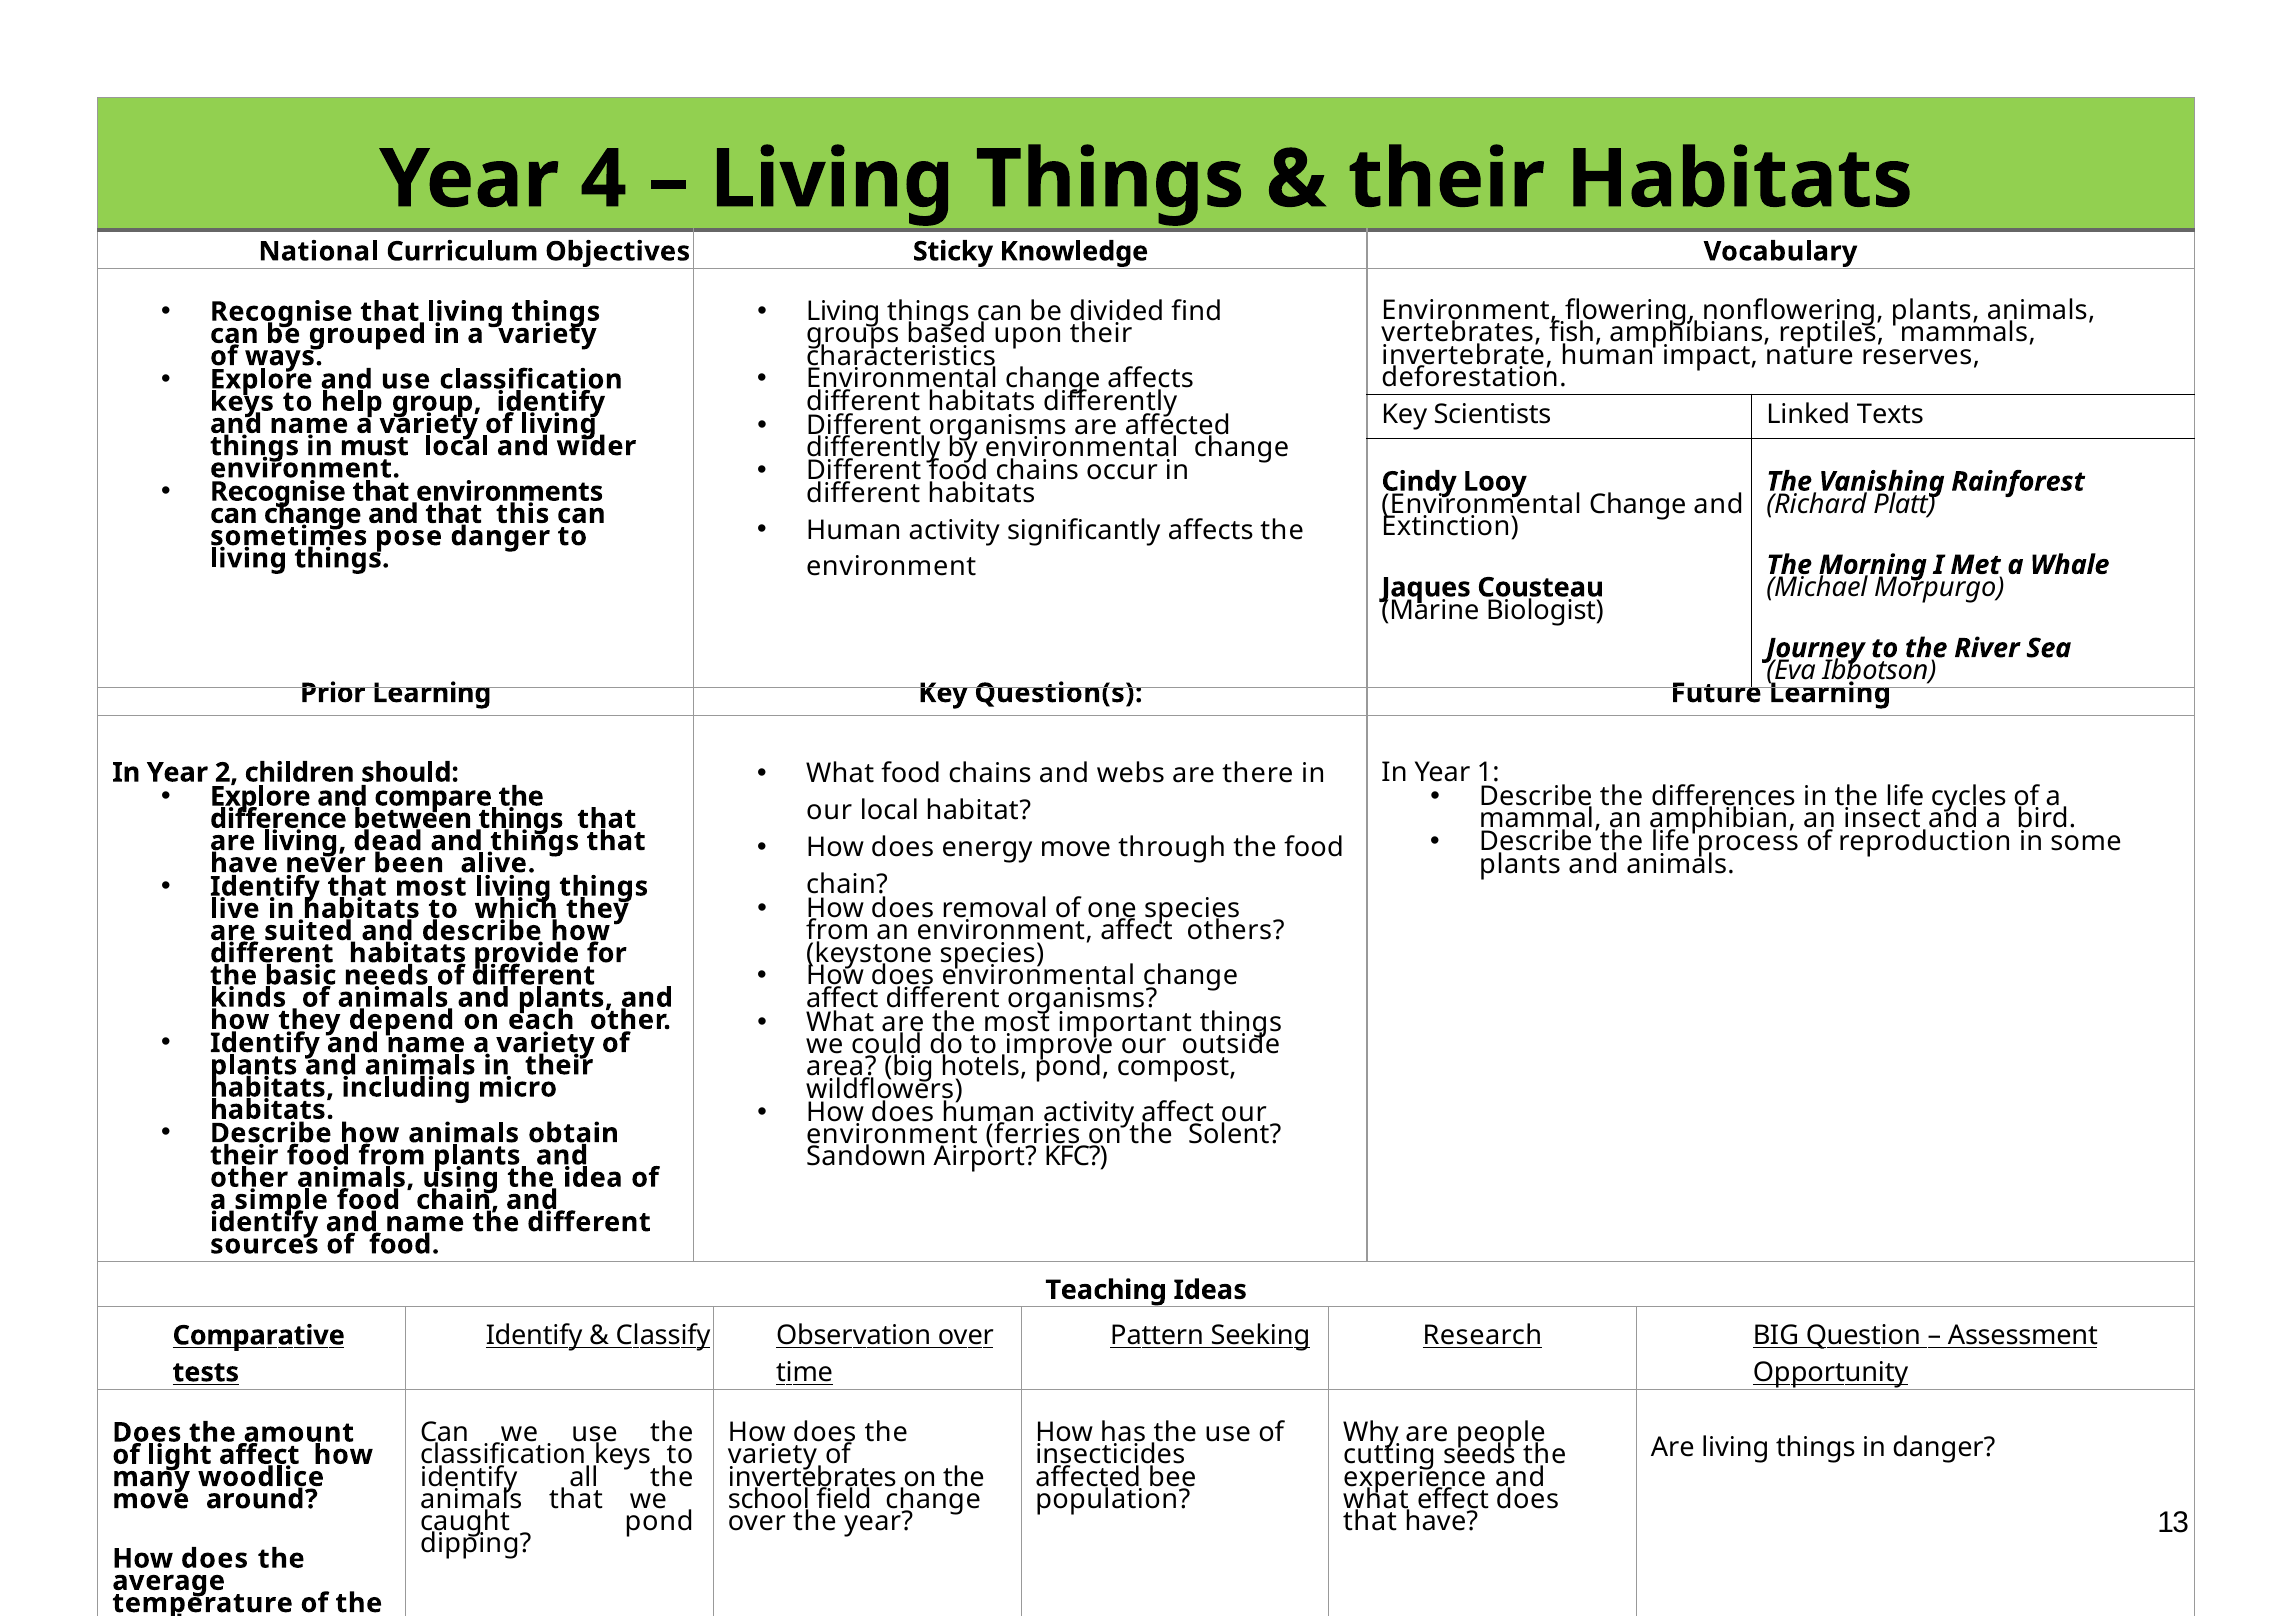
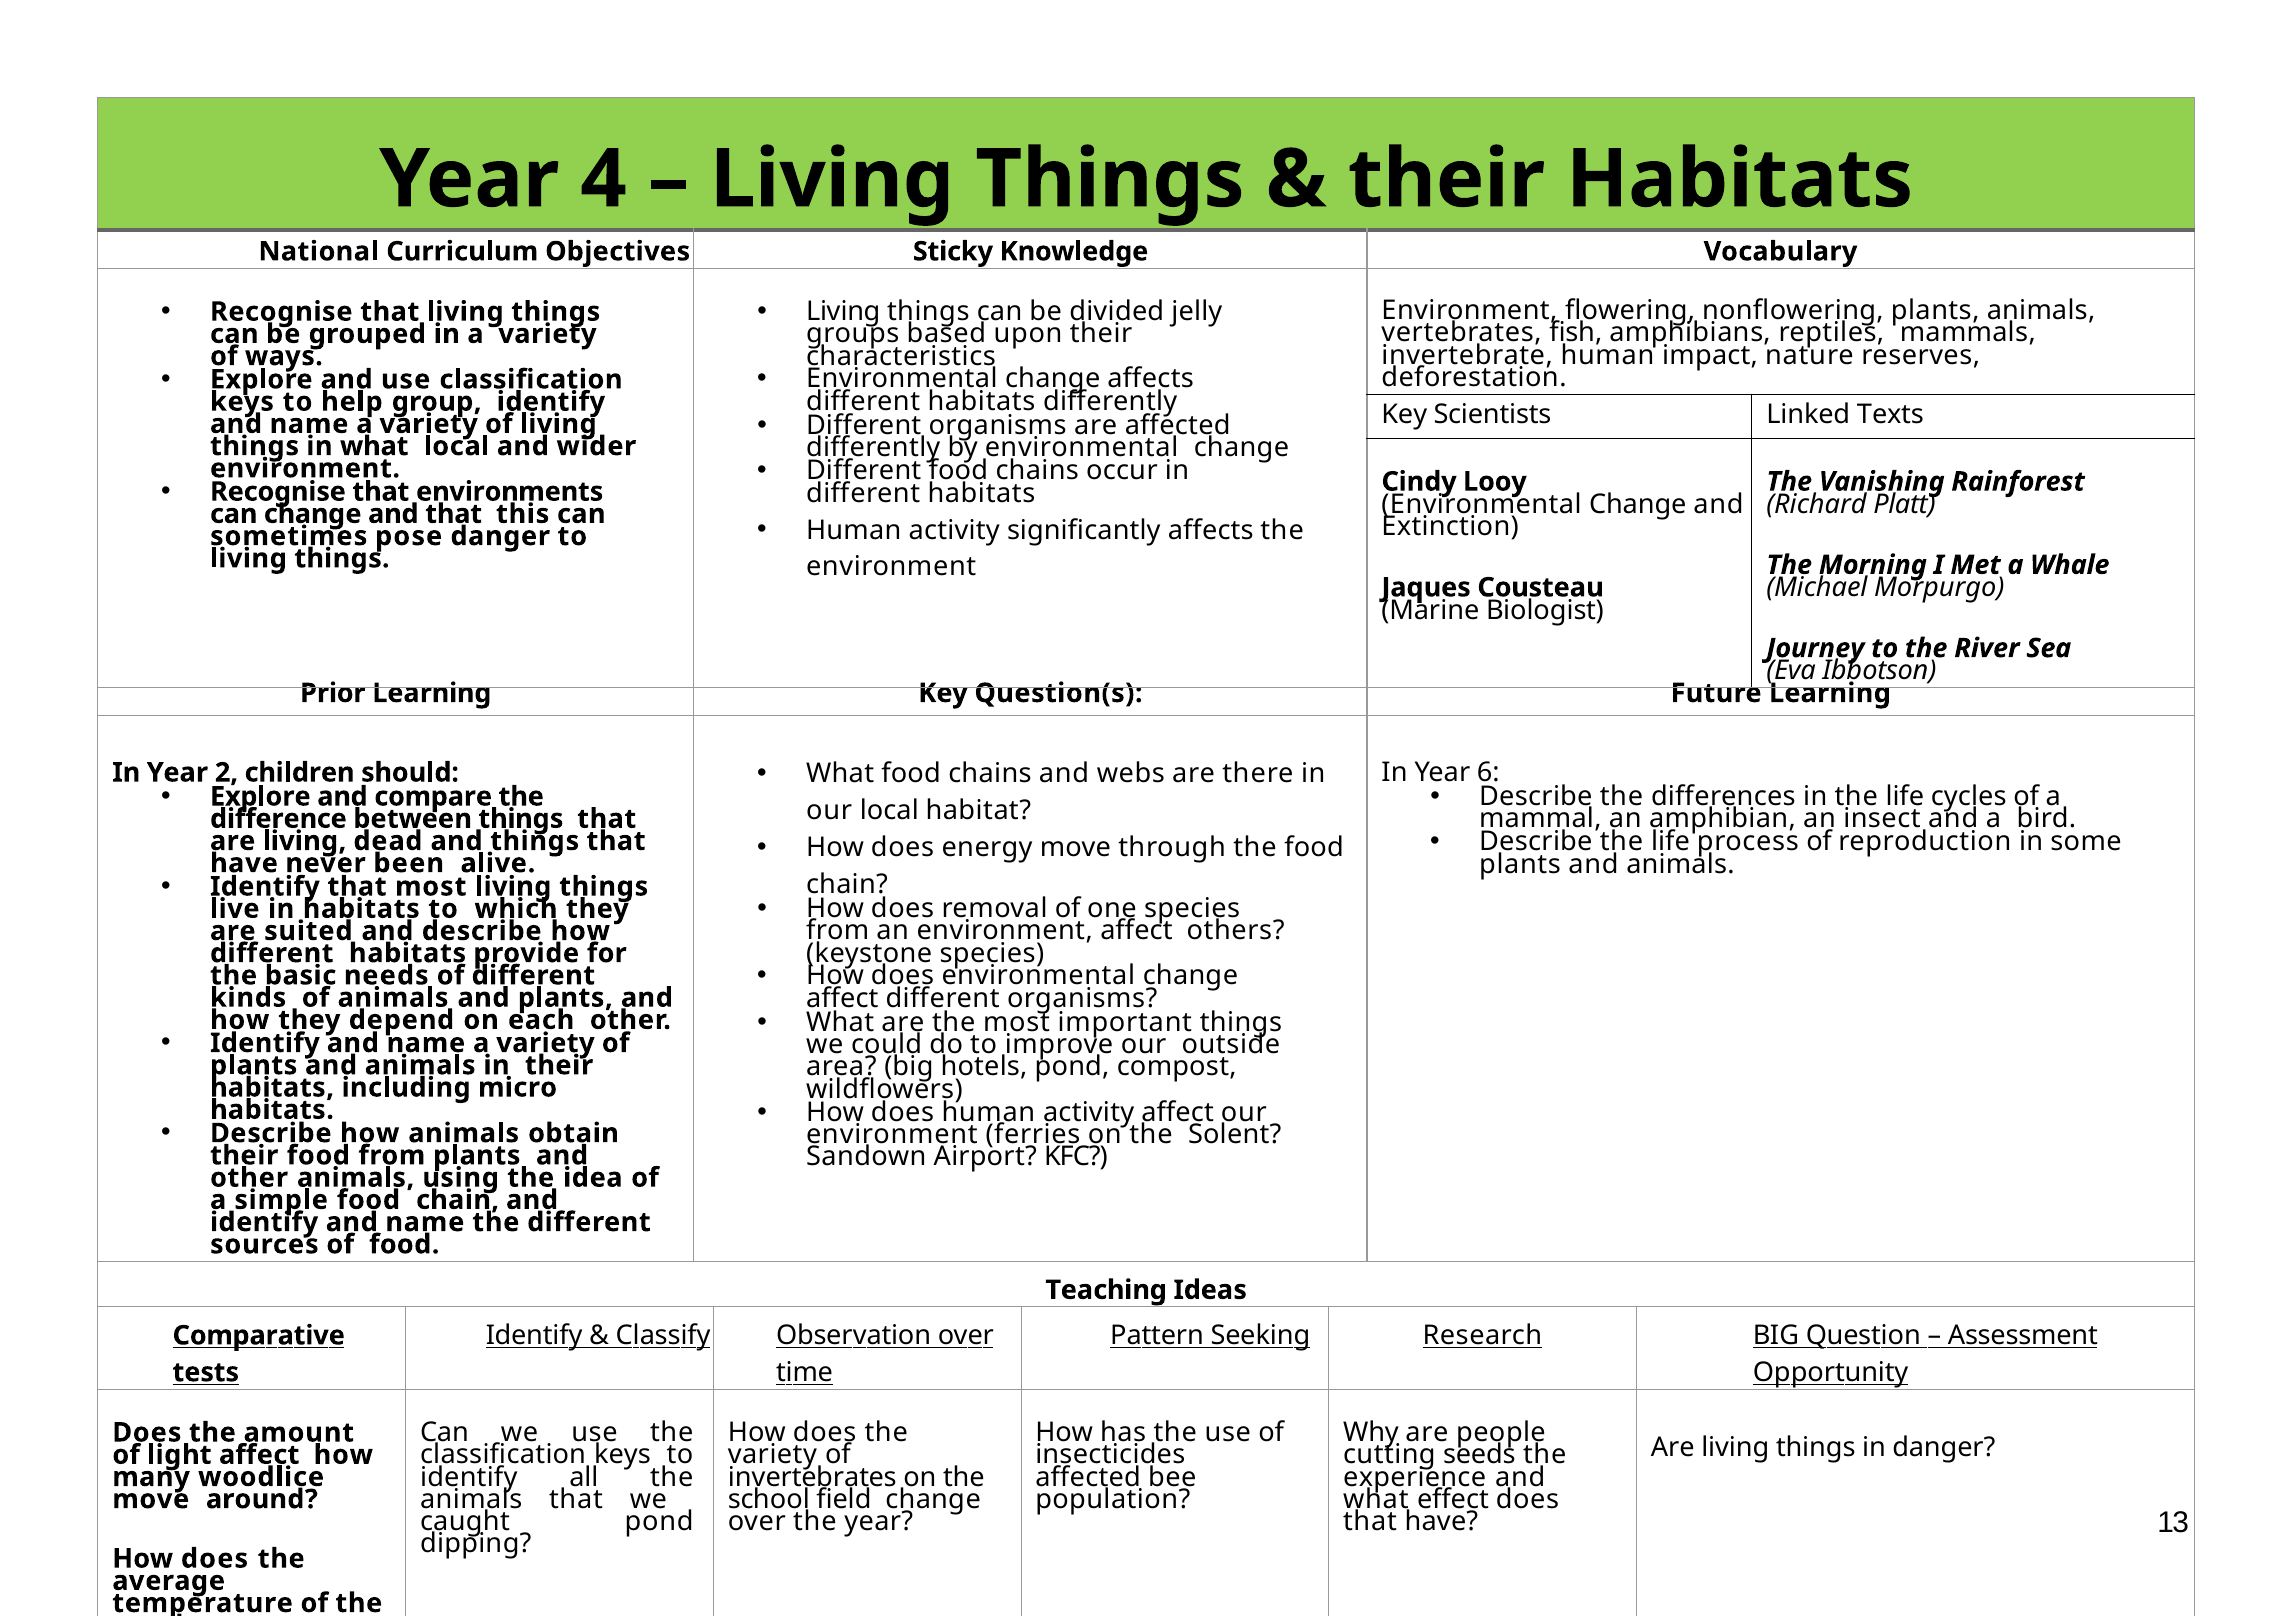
find: find -> jelly (1197, 312)
in must: must -> what (374, 446)
1: 1 -> 6 (1488, 773)
